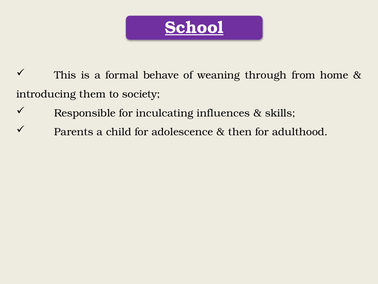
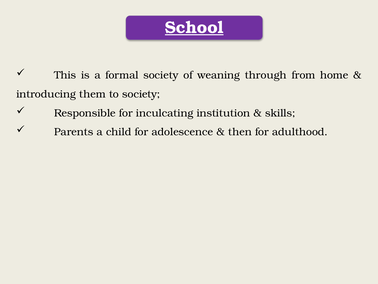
formal behave: behave -> society (161, 75)
influences: influences -> institution (223, 113)
